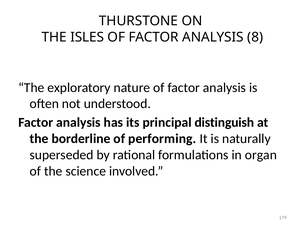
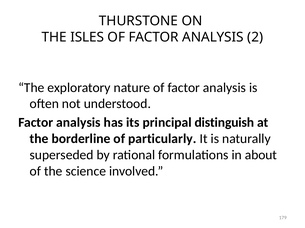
8: 8 -> 2 (255, 37)
performing: performing -> particularly (162, 139)
organ: organ -> about (261, 155)
